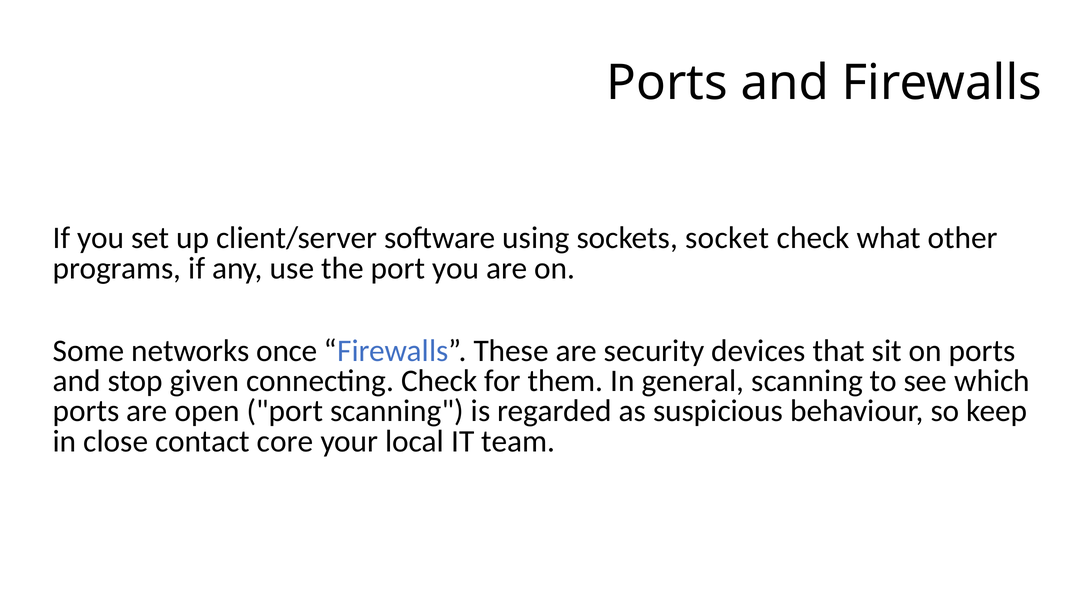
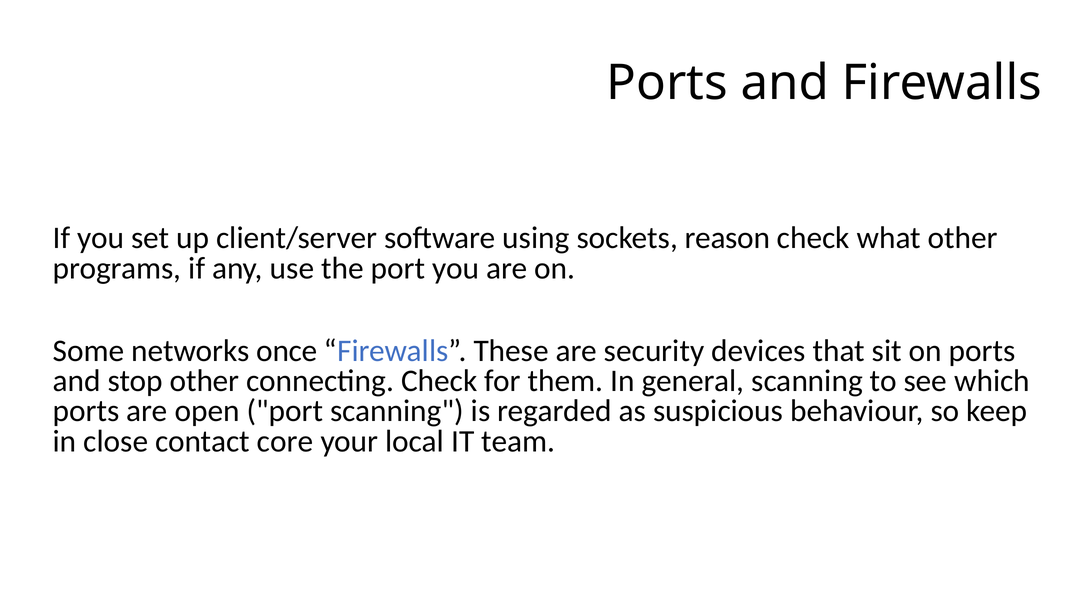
socket: socket -> reason (727, 238)
stop given: given -> other (205, 381)
